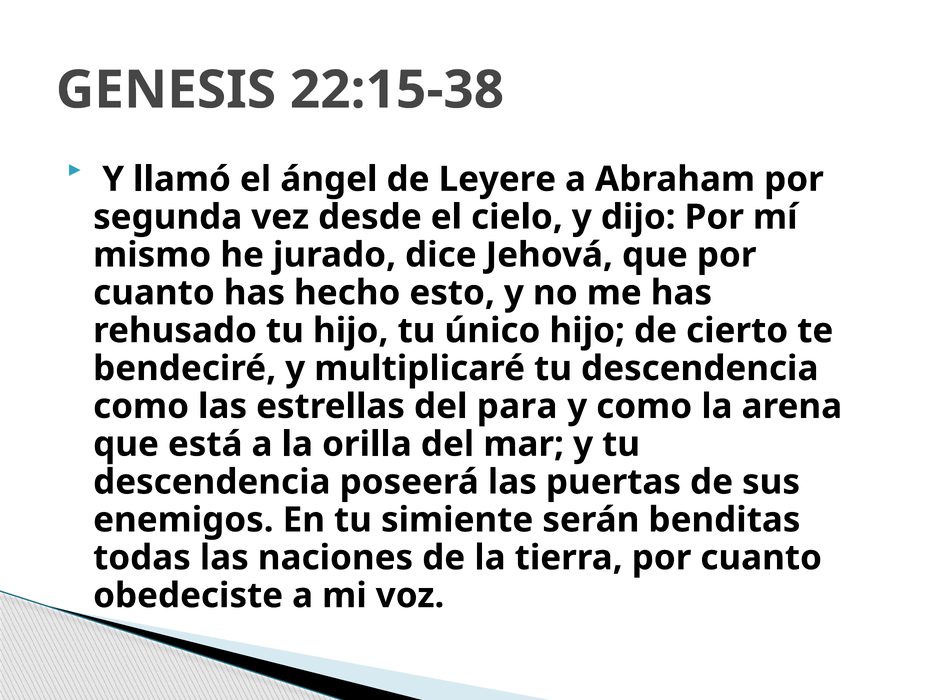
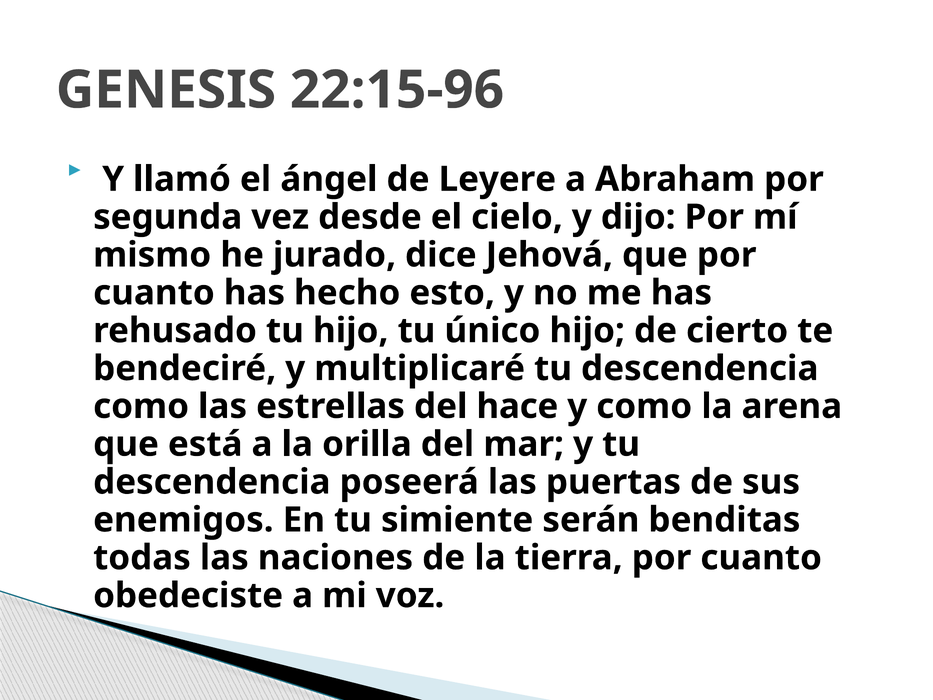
22:15-38: 22:15-38 -> 22:15-96 (397, 90)
para: para -> hace (517, 406)
